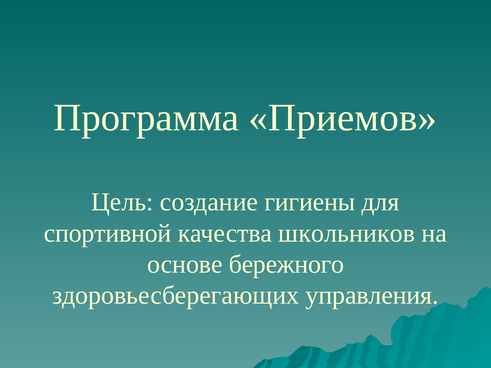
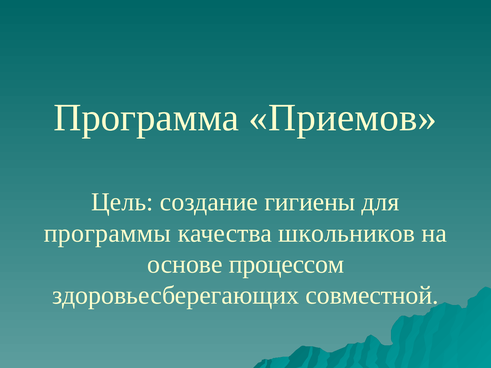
спортивной: спортивной -> программы (107, 233)
бережного: бережного -> процессом (287, 264)
управления: управления -> совместной (372, 296)
